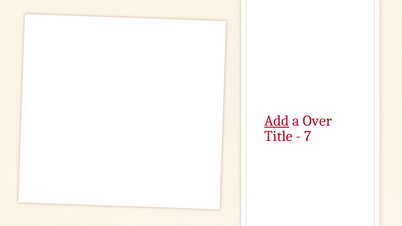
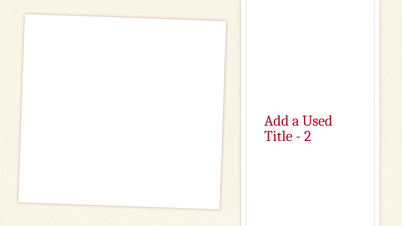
Add underline: present -> none (277, 121)
Over: Over -> Used (317, 121)
7: 7 -> 2 (308, 136)
